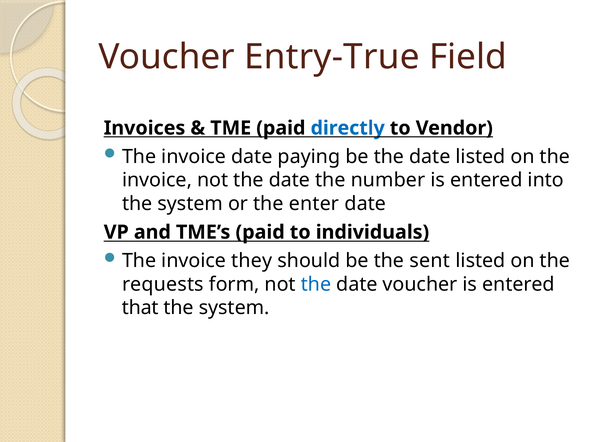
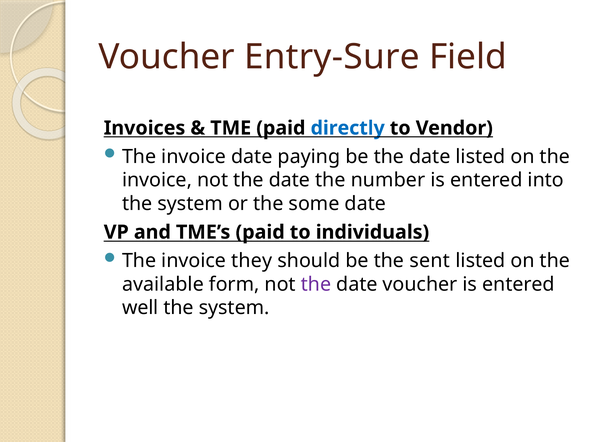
Entry-True: Entry-True -> Entry-Sure (332, 57)
enter: enter -> some (314, 204)
requests: requests -> available (163, 285)
the colour: blue -> purple (316, 285)
that: that -> well (140, 308)
